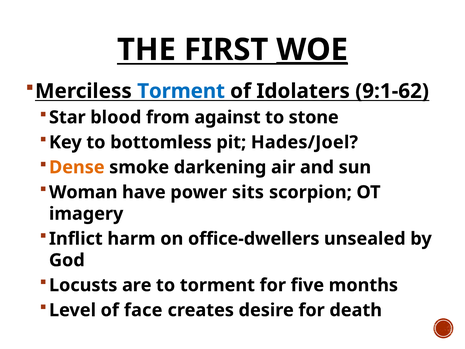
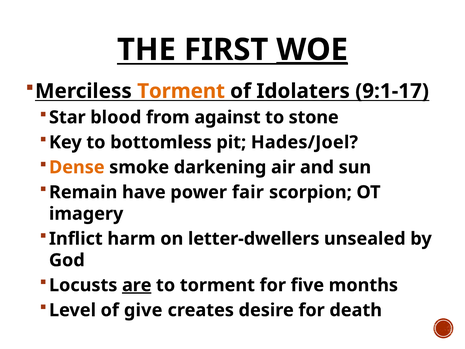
Torment colour: blue -> orange (181, 91)
9:1-62: 9:1-62 -> 9:1-17 (392, 91)
Woman: Woman -> Remain (83, 192)
sits: sits -> fair (248, 192)
office-dwellers: office-dwellers -> letter-dwellers (254, 239)
are underline: none -> present (137, 285)
face: face -> give (143, 310)
